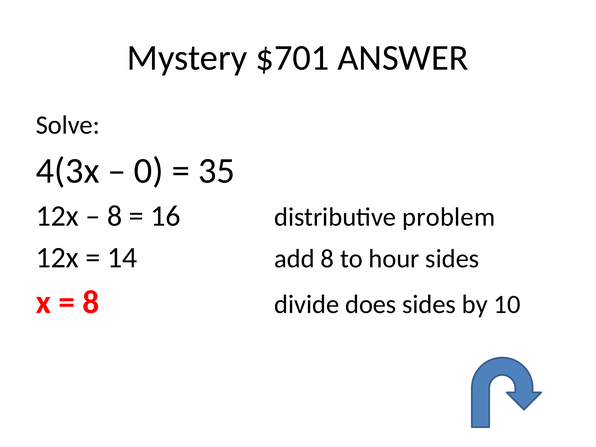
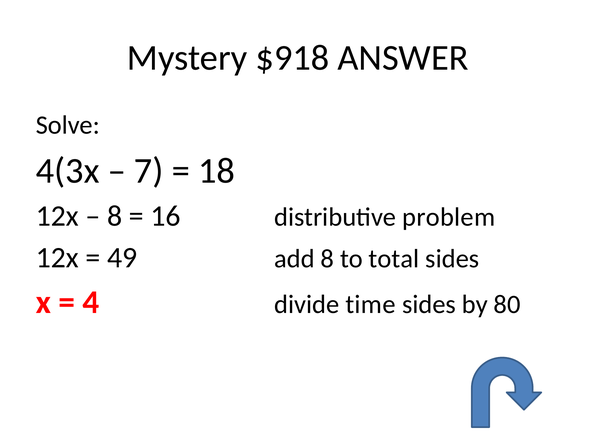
$701: $701 -> $918 (292, 58)
0: 0 -> 7 (149, 171)
35: 35 -> 18 (216, 171)
14: 14 -> 49 (122, 258)
hour: hour -> total (394, 259)
8: 8 -> 4 (91, 302)
does: does -> time (370, 304)
10: 10 -> 80 (507, 304)
